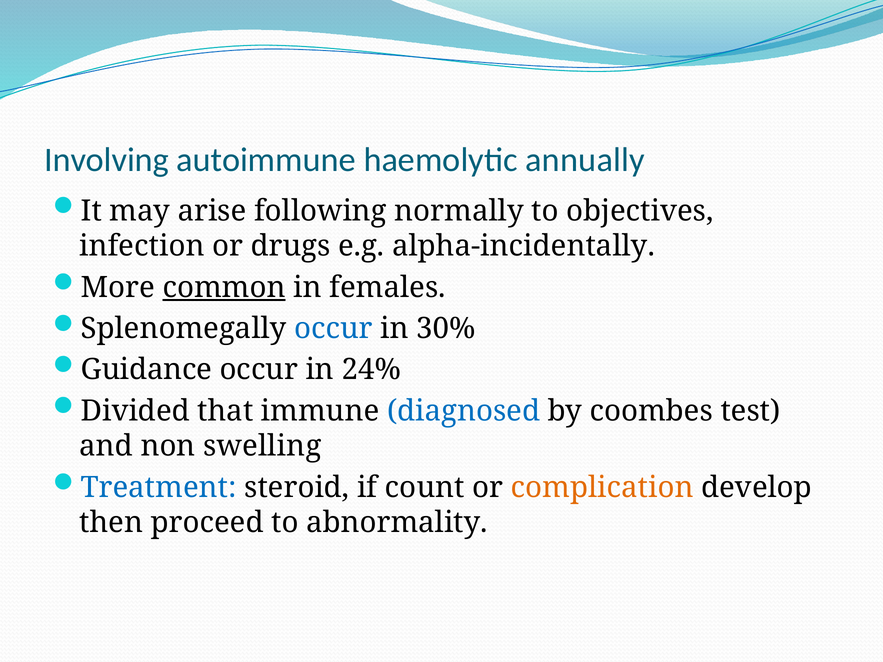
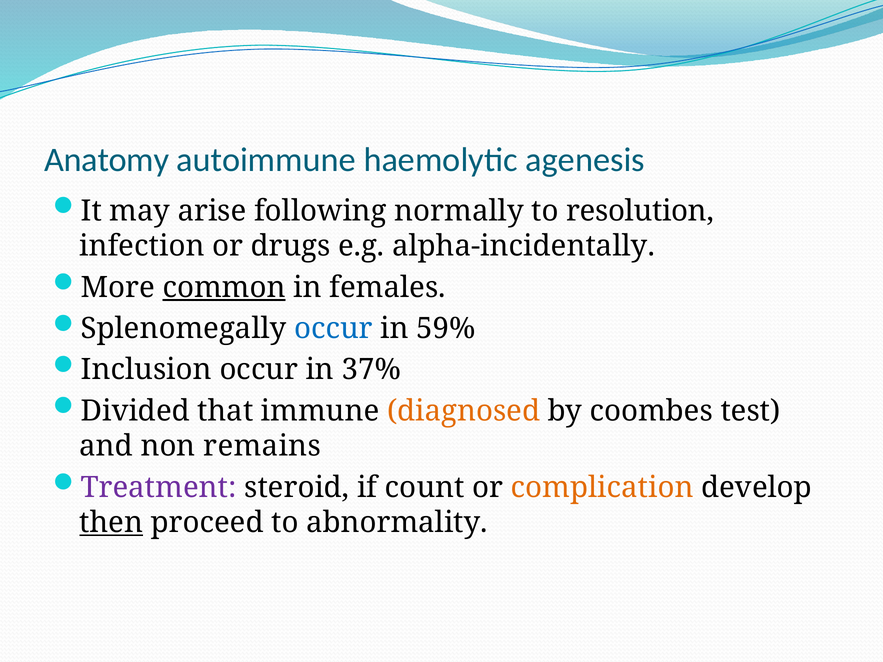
Involving: Involving -> Anatomy (107, 160)
annually: annually -> agenesis (585, 160)
objectives: objectives -> resolution (640, 211)
30%: 30% -> 59% (446, 329)
Guidance: Guidance -> Inclusion (146, 370)
24%: 24% -> 37% (371, 370)
diagnosed colour: blue -> orange (464, 411)
swelling: swelling -> remains (262, 446)
Treatment colour: blue -> purple (159, 488)
then underline: none -> present (111, 523)
